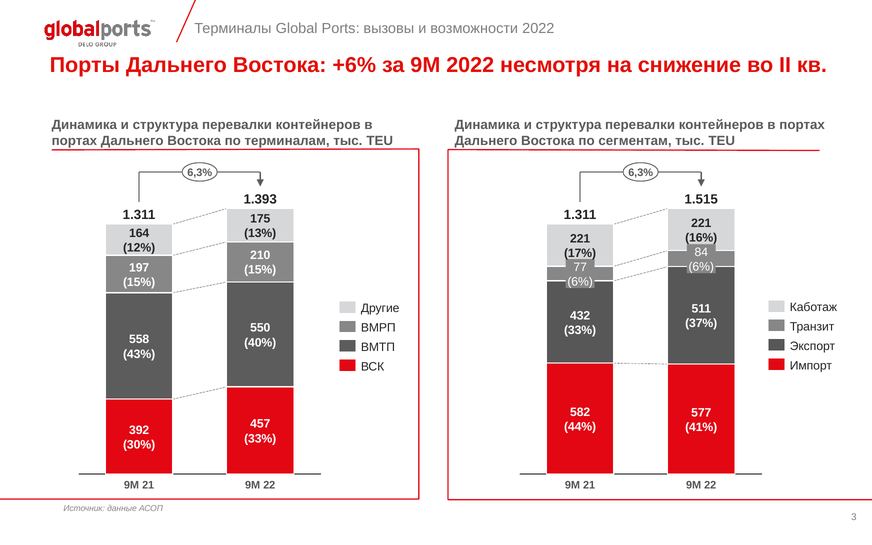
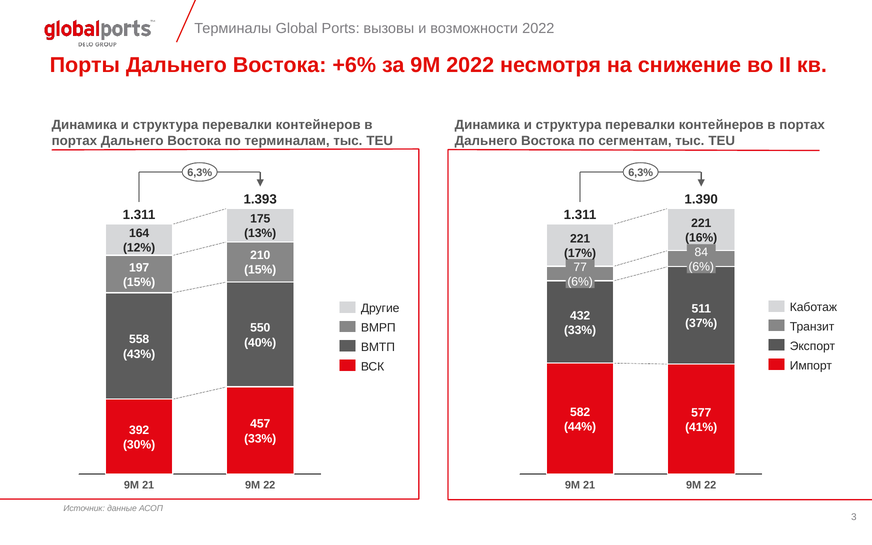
1.515: 1.515 -> 1.390 (701, 199)
